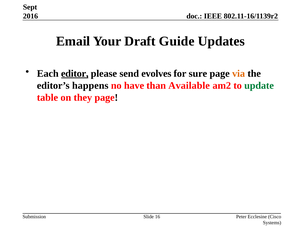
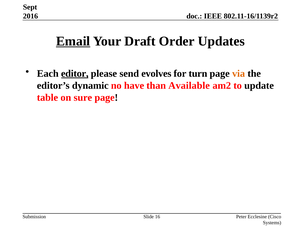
Email underline: none -> present (73, 41)
Guide: Guide -> Order (177, 41)
sure: sure -> turn (198, 73)
happens: happens -> dynamic (90, 85)
update colour: green -> black (259, 85)
they: they -> sure (83, 98)
